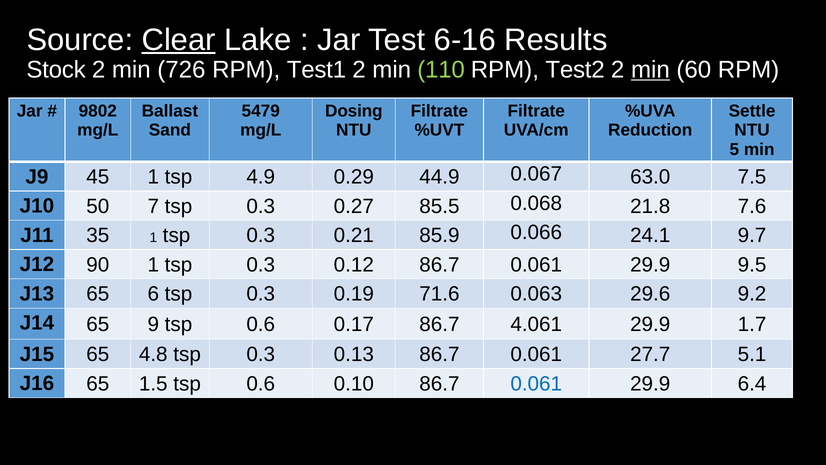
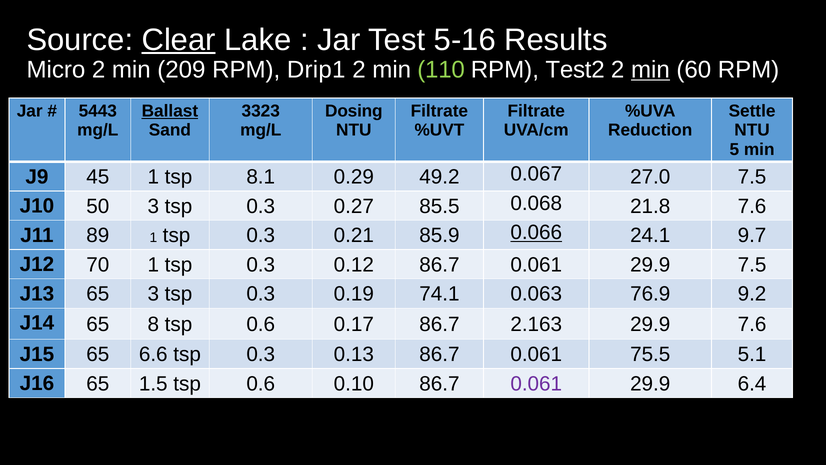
6-16: 6-16 -> 5-16 (465, 40)
Stock: Stock -> Micro (56, 70)
726: 726 -> 209 (181, 70)
Test1: Test1 -> Drip1 (316, 70)
9802: 9802 -> 5443 (98, 111)
Ballast underline: none -> present (170, 111)
5479: 5479 -> 3323 (261, 111)
4.9: 4.9 -> 8.1 (261, 177)
44.9: 44.9 -> 49.2 (439, 177)
63.0: 63.0 -> 27.0 (650, 177)
50 7: 7 -> 3 (153, 206)
35: 35 -> 89 (98, 235)
0.066 underline: none -> present (536, 232)
90: 90 -> 70 (98, 265)
29.9 9.5: 9.5 -> 7.5 (752, 265)
65 6: 6 -> 3 (153, 294)
71.6: 71.6 -> 74.1 (439, 294)
29.6: 29.6 -> 76.9 (650, 294)
9: 9 -> 8 (153, 324)
4.061: 4.061 -> 2.163 (536, 324)
29.9 1.7: 1.7 -> 7.6 (752, 324)
4.8: 4.8 -> 6.6 (153, 354)
27.7: 27.7 -> 75.5 (650, 354)
0.061 colour: blue -> purple (536, 383)
